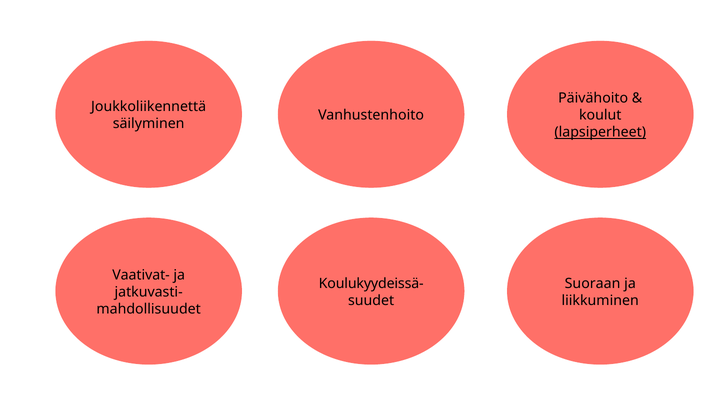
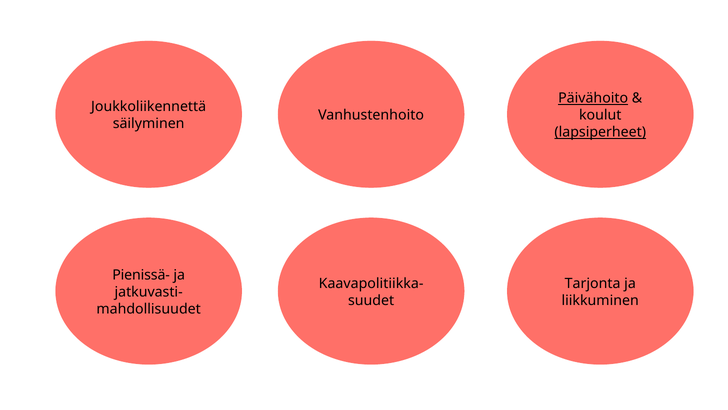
Päivähoito underline: none -> present (593, 98)
Vaativat-: Vaativat- -> Pienissä- (141, 275)
Koulukyydeissä-: Koulukyydeissä- -> Kaavapolitiikka- (371, 283)
Suoraan: Suoraan -> Tarjonta (593, 283)
